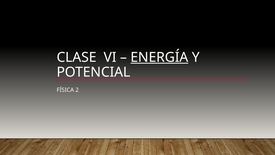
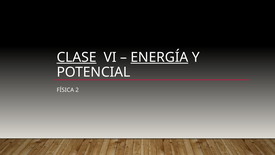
CLASE underline: none -> present (77, 57)
